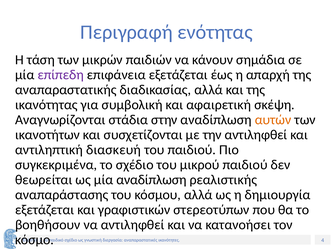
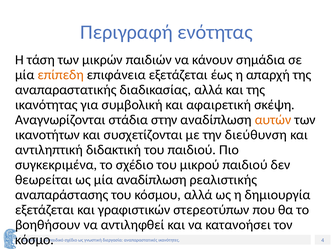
επίπεδη colour: purple -> orange (61, 75)
την αντιληφθεί: αντιληφθεί -> διεύθυνση (256, 135)
διασκευή: διασκευή -> διδακτική (114, 150)
